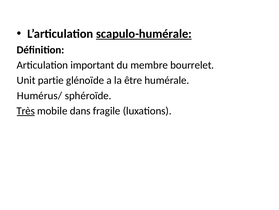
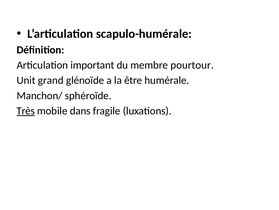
scapulo-humérale underline: present -> none (144, 34)
bourrelet: bourrelet -> pourtour (192, 65)
partie: partie -> grand (51, 80)
Humérus/: Humérus/ -> Manchon/ (40, 95)
